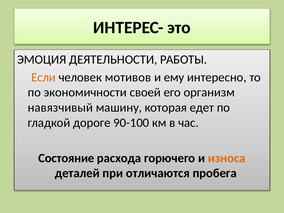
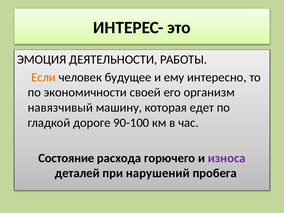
мотивов: мотивов -> будущее (128, 77)
износа colour: orange -> purple (227, 158)
отличаются: отличаются -> нарушений (158, 173)
